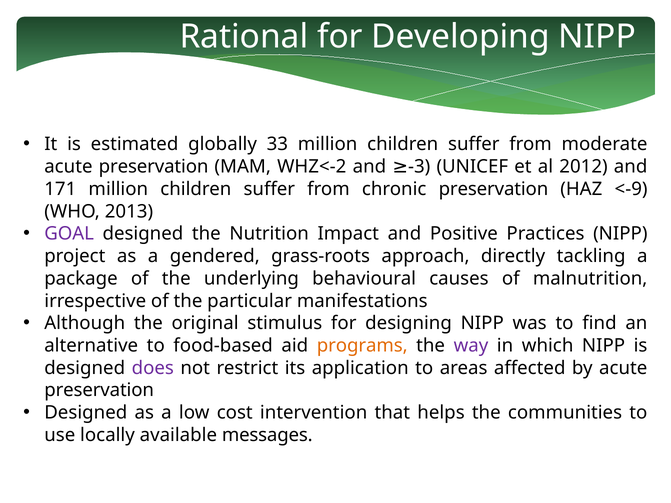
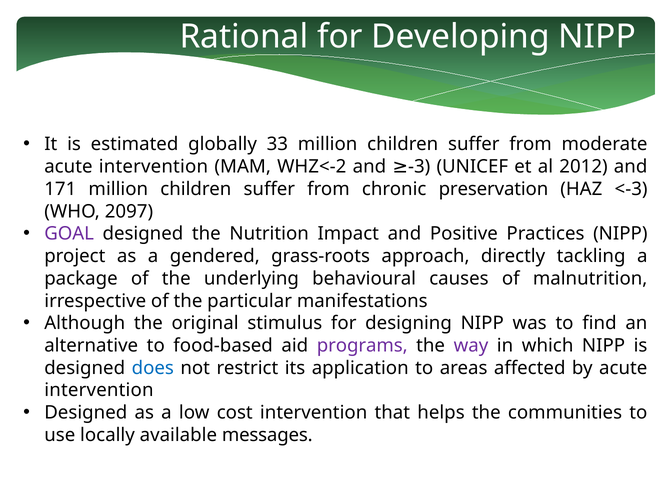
preservation: preservation -> intervention (153, 167)
<-9: <-9 -> <-3 (631, 189)
2013: 2013 -> 2097 (129, 212)
programs colour: orange -> purple (362, 346)
does colour: purple -> blue (153, 368)
preservation: preservation -> intervention (99, 391)
